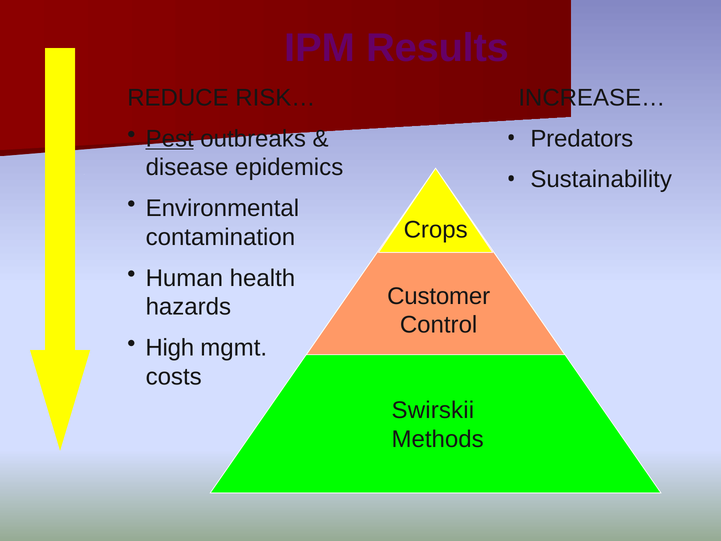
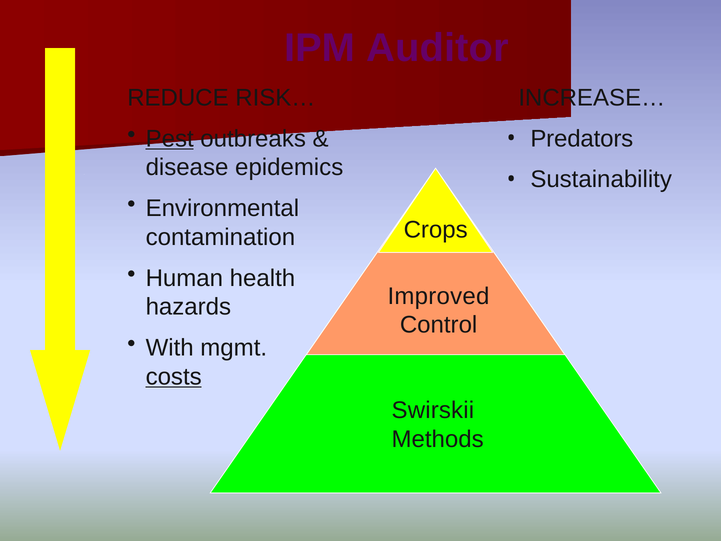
Results: Results -> Auditor (438, 48)
Customer: Customer -> Improved (438, 296)
High: High -> With (170, 348)
costs underline: none -> present (174, 376)
